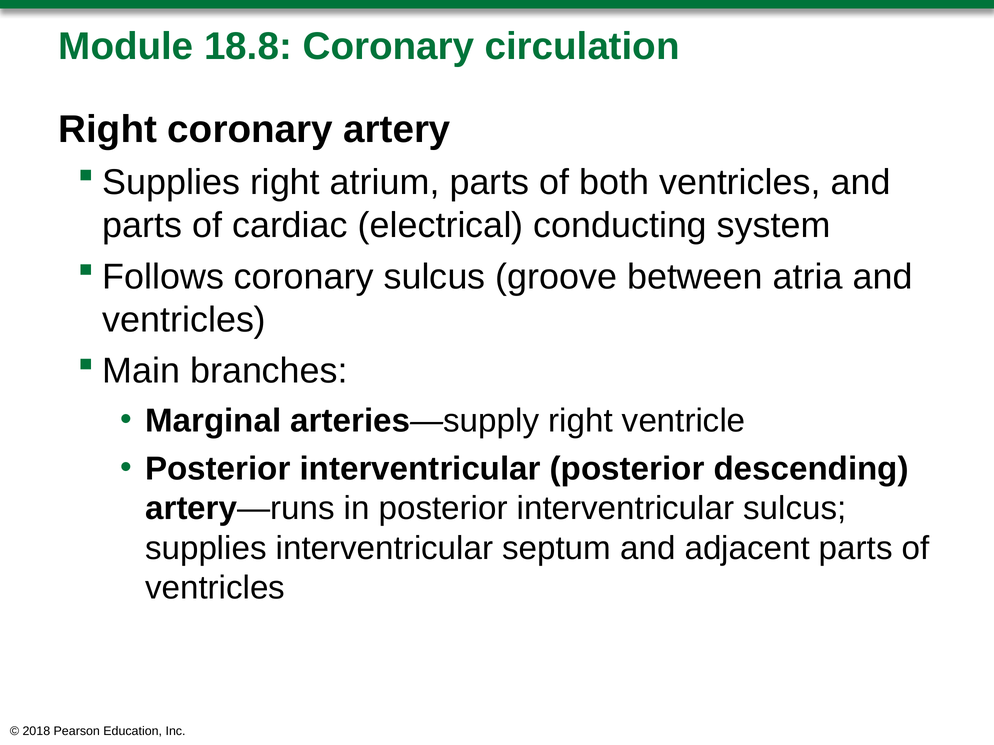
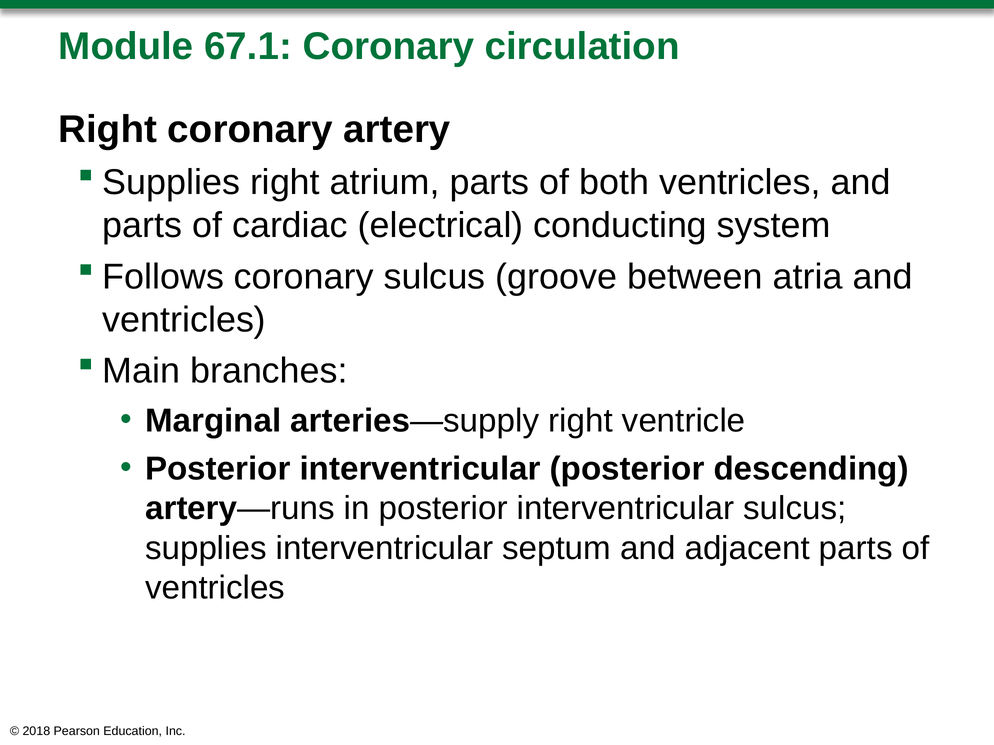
18.8: 18.8 -> 67.1 (248, 47)
